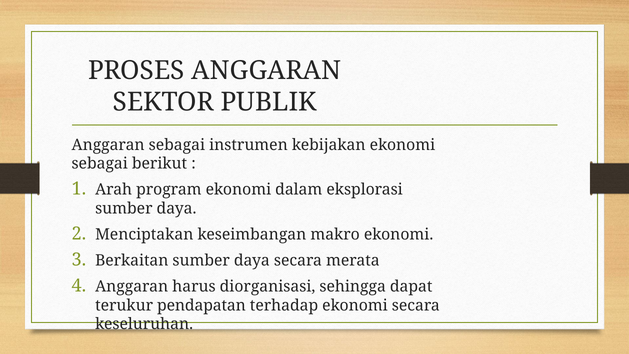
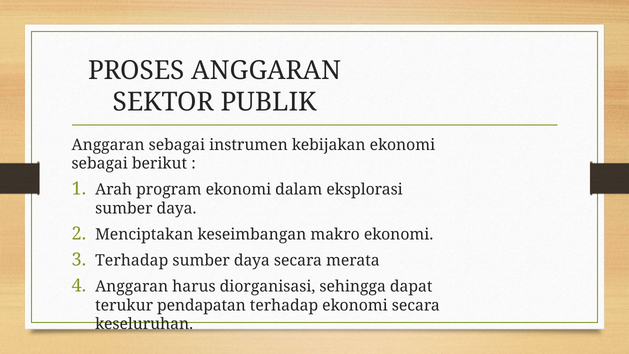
Berkaitan: Berkaitan -> Terhadap (132, 260)
